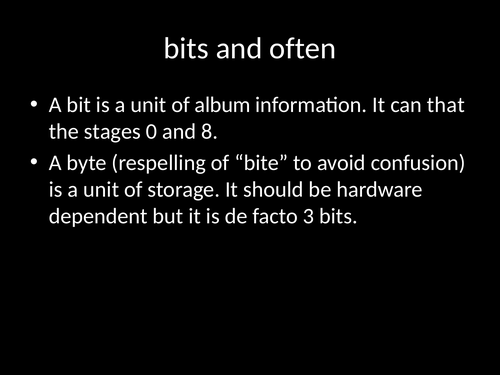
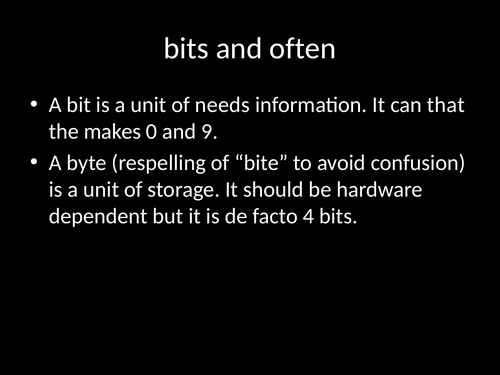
album: album -> needs (222, 105)
stages: stages -> makes (112, 132)
8: 8 -> 9 (210, 132)
3: 3 -> 4 (309, 216)
